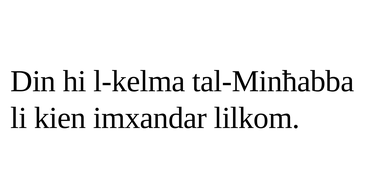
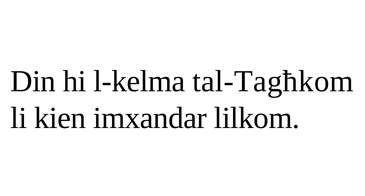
tal-Minħabba: tal-Minħabba -> tal-Tagħkom (273, 82)
